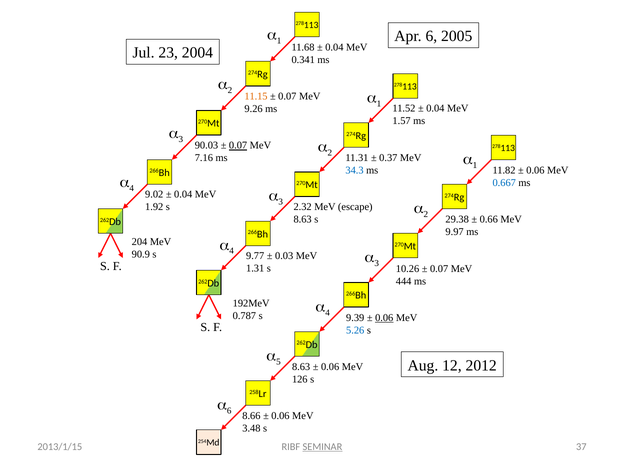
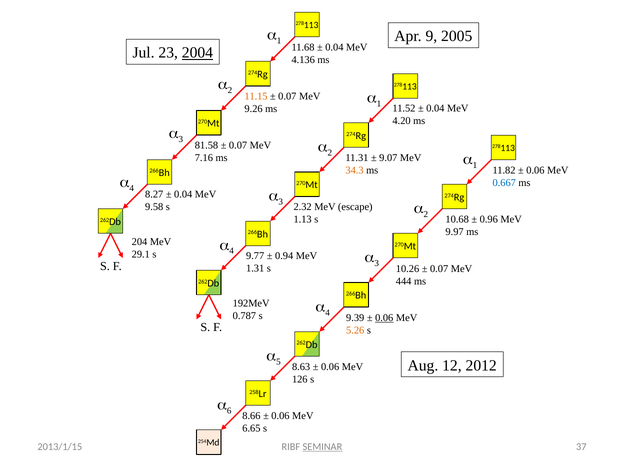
Apr 6: 6 -> 9 (431, 36)
2004 underline: none -> present (197, 53)
0.341: 0.341 -> 4.136 (303, 60)
1.57: 1.57 -> 4.20 (402, 121)
90.03: 90.03 -> 81.58 (206, 145)
0.07 underline: present -> none (238, 145)
0.37: 0.37 -> 9.07 (388, 158)
34.3 colour: blue -> orange (355, 170)
9.02: 9.02 -> 8.27 (154, 194)
1.92: 1.92 -> 9.58 (154, 207)
8.63: 8.63 -> 1.13 (303, 219)
29.38: 29.38 -> 10.68 (457, 219)
0.66: 0.66 -> 0.96 (489, 219)
90.9: 90.9 -> 29.1 (141, 254)
0.03: 0.03 -> 0.94 (284, 256)
5.26 colour: blue -> orange (355, 330)
3.48: 3.48 -> 6.65 (251, 428)
